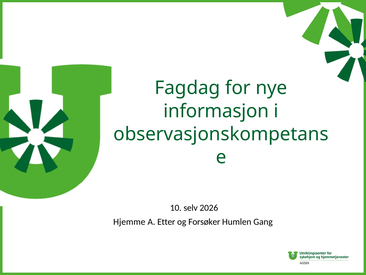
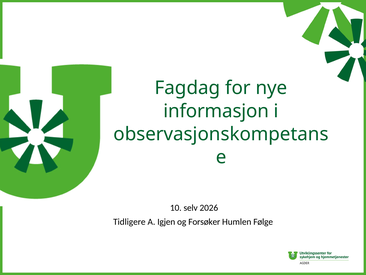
Hjemme: Hjemme -> Tidligere (129, 221)
Etter: Etter -> Igjen (166, 221)
Gang: Gang -> Følge (263, 221)
